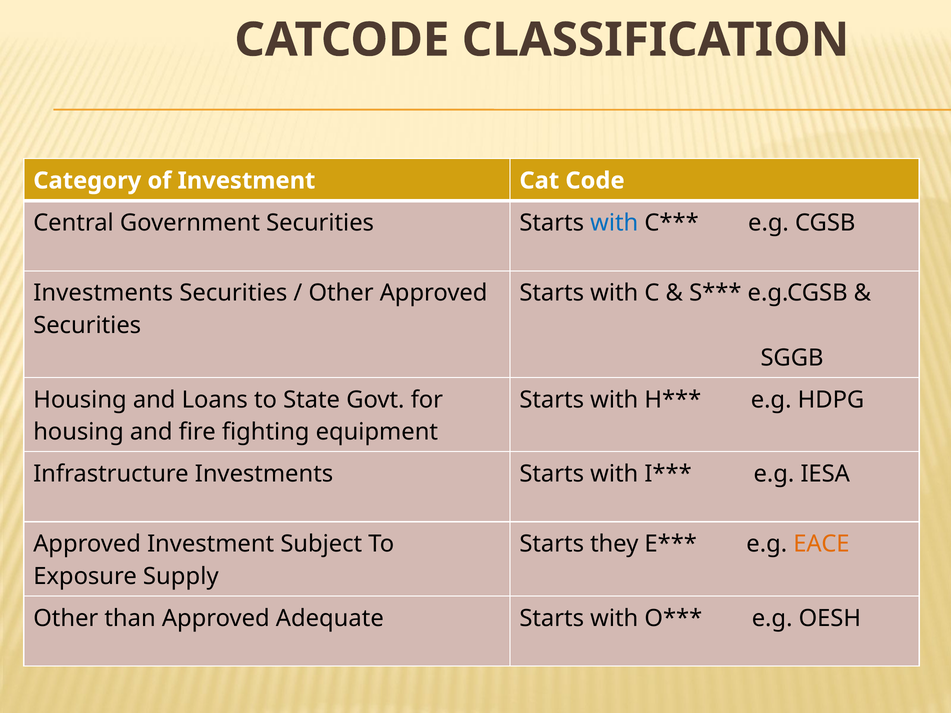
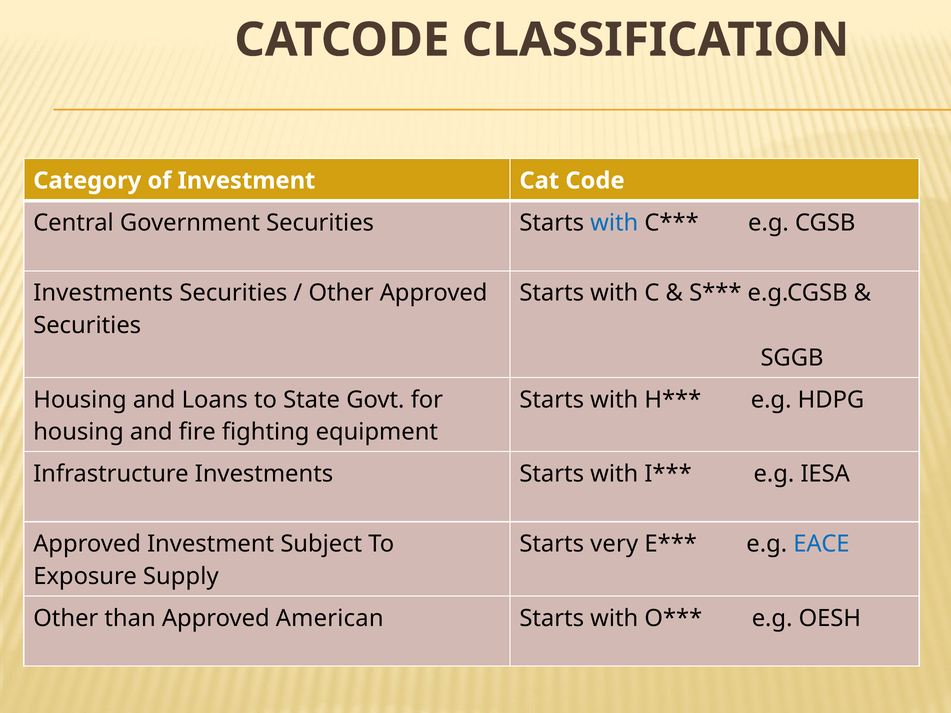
they: they -> very (614, 544)
EACE colour: orange -> blue (821, 544)
Adequate: Adequate -> American (330, 618)
